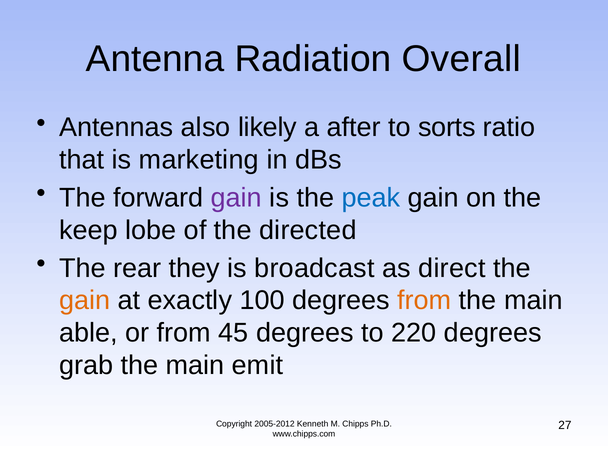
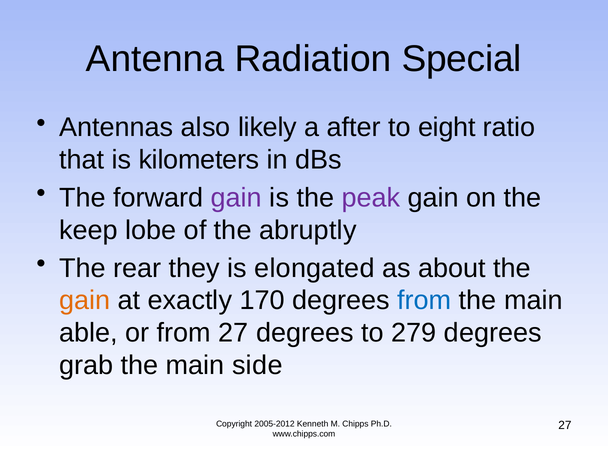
Overall: Overall -> Special (462, 59)
sorts: sorts -> eight (447, 128)
marketing: marketing -> kilometers (199, 160)
peak colour: blue -> purple (371, 198)
directed: directed -> abruptly (308, 230)
broadcast: broadcast -> elongated (315, 268)
direct: direct -> about (452, 268)
100: 100 -> 170 (262, 301)
from colour: orange -> blue (424, 301)
from 45: 45 -> 27 (233, 333)
220: 220 -> 279 (414, 333)
emit: emit -> side (257, 365)
